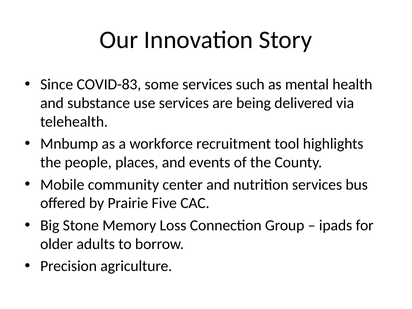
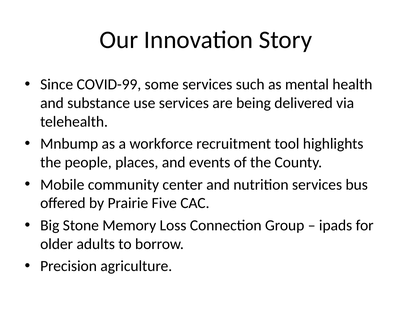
COVID-83: COVID-83 -> COVID-99 (109, 85)
